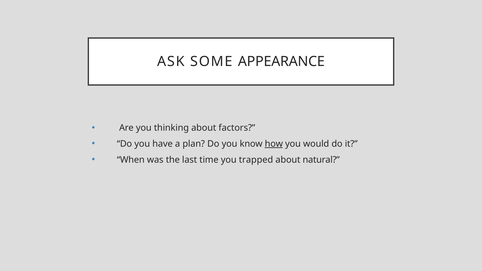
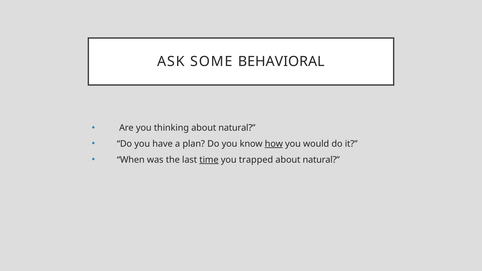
APPEARANCE: APPEARANCE -> BEHAVIORAL (281, 62)
thinking about factors: factors -> natural (237, 128)
time underline: none -> present (209, 160)
